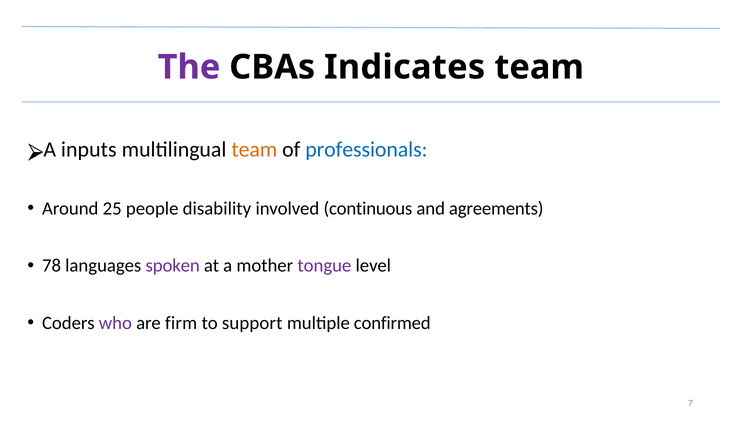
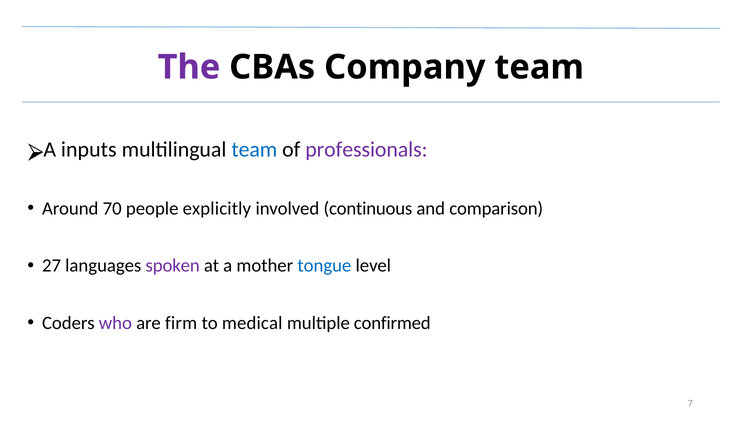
Indicates: Indicates -> Company (405, 67)
team colour: orange -> blue (254, 150)
professionals colour: blue -> purple (366, 150)
25: 25 -> 70 (112, 208)
disability: disability -> explicitly (217, 208)
agreements: agreements -> comparison (496, 208)
78: 78 -> 27 (52, 266)
tongue colour: purple -> blue (324, 266)
support: support -> medical (252, 323)
